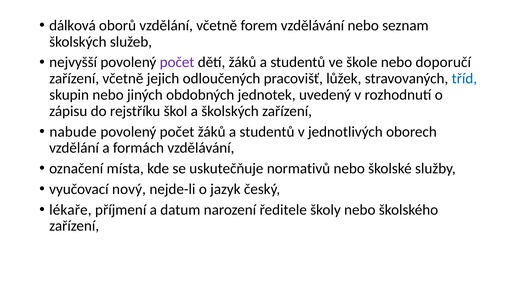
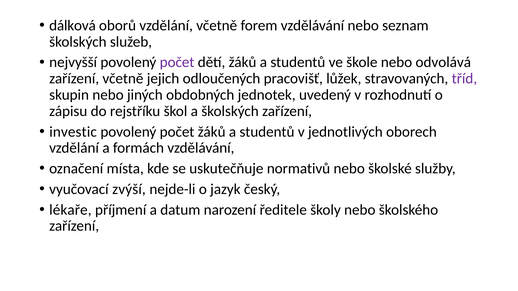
doporučí: doporučí -> odvolává (443, 62)
tříd colour: blue -> purple (464, 79)
nabude: nabude -> investic (73, 132)
nový: nový -> zvýší (129, 189)
